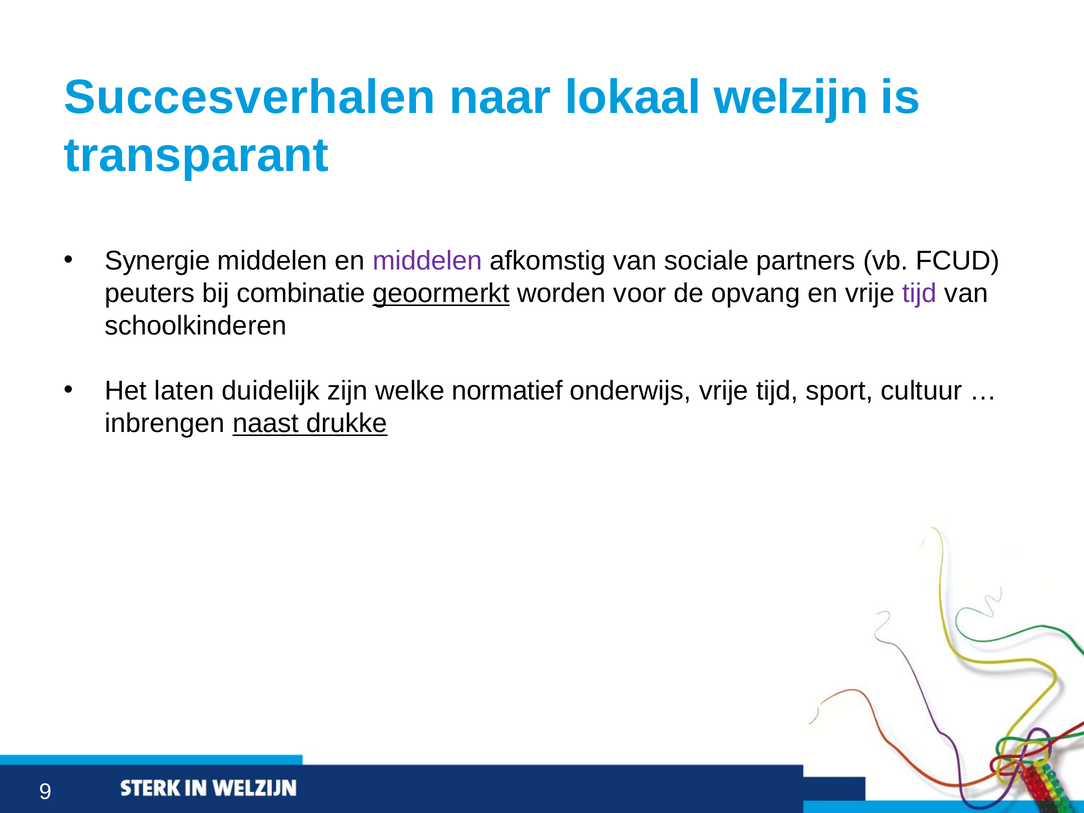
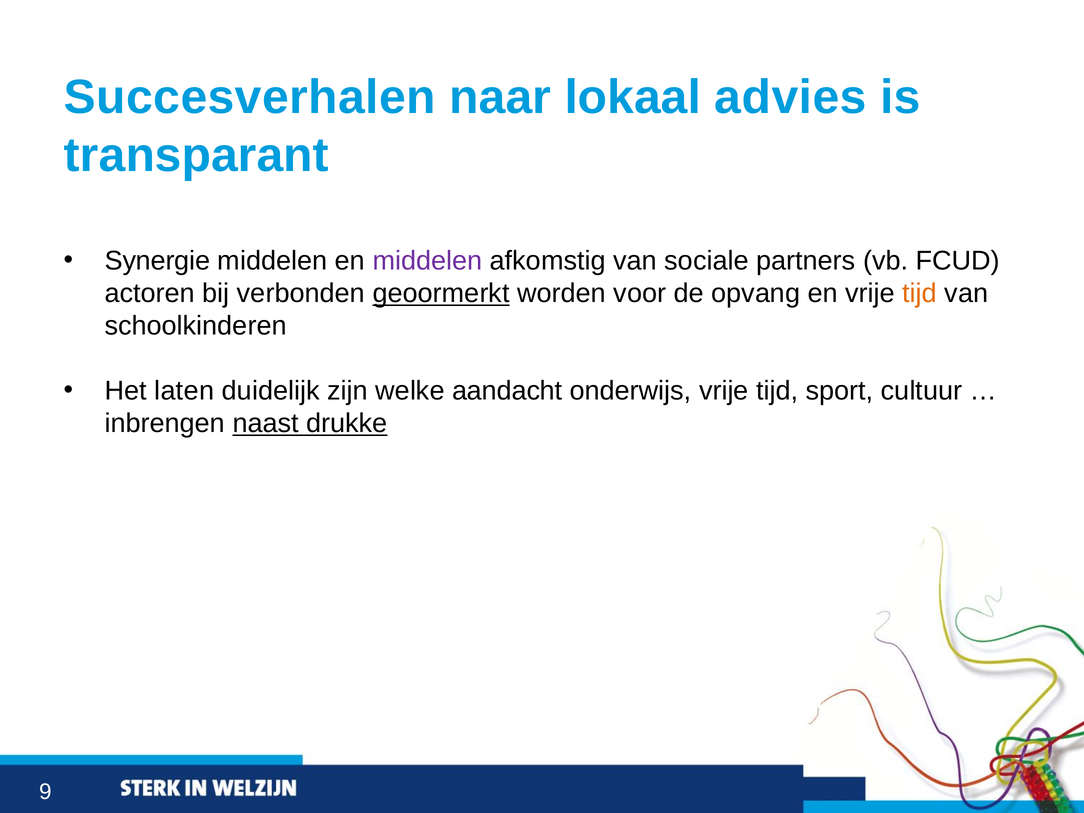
welzijn: welzijn -> advies (791, 97)
peuters: peuters -> actoren (150, 293)
combinatie: combinatie -> verbonden (301, 293)
tijd colour: purple -> orange (920, 293)
normatief: normatief -> aandacht (507, 391)
